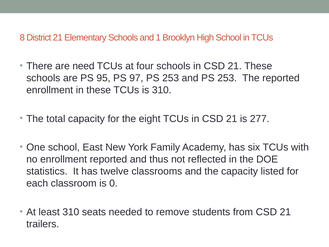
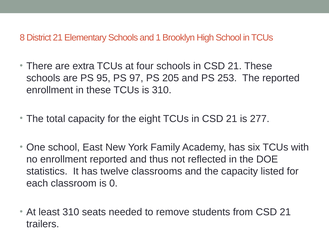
need: need -> extra (83, 66)
97 PS 253: 253 -> 205 (171, 78)
